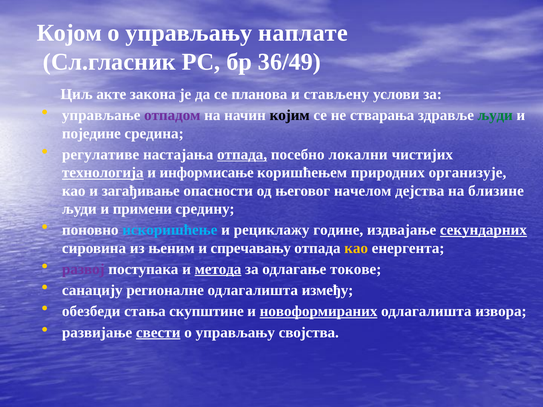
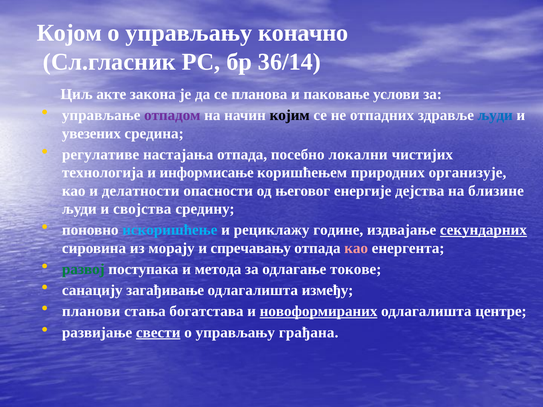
наплате: наплате -> коначно (303, 33)
36/49: 36/49 -> 36/14 (289, 62)
стављену: стављену -> паковање (336, 94)
стварања: стварања -> отпадних (382, 115)
људи colour: green -> blue (495, 115)
поједине: поједине -> увезених (91, 134)
отпада underline: present -> none (242, 155)
технологија underline: present -> none (103, 173)
загађивање: загађивање -> делатности (141, 191)
начелом: начелом -> енергије (363, 191)
примени: примени -> својства (142, 209)
њеним: њеним -> морају (172, 248)
као colour: yellow -> pink (356, 248)
развој colour: purple -> green (83, 269)
метода underline: present -> none (218, 269)
регионалне: регионалне -> загађивање (165, 290)
обезбеди: обезбеди -> планови (91, 312)
скупштине: скупштине -> богатстава (206, 312)
извора: извора -> центре (501, 312)
својства: својства -> грађана (309, 333)
